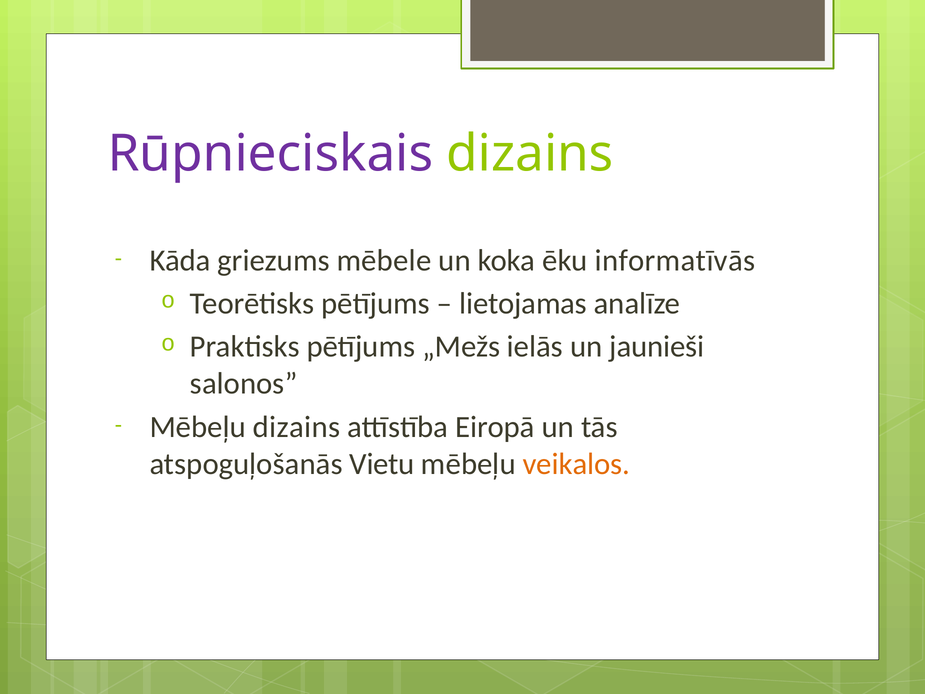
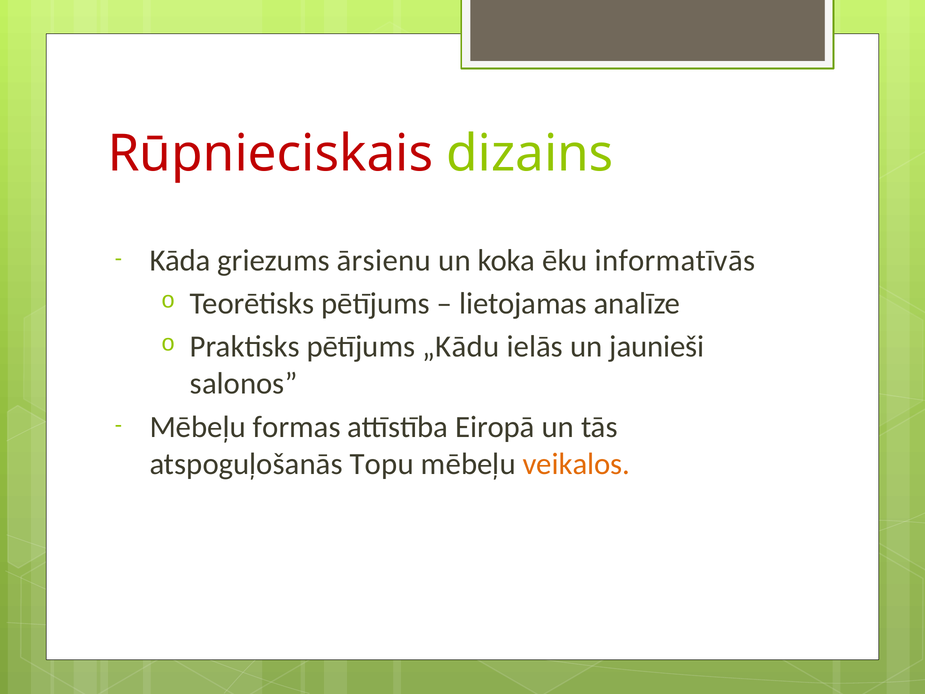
Rūpnieciskais colour: purple -> red (270, 154)
mēbele: mēbele -> ārsienu (384, 260)
„Mežs: „Mežs -> „Kādu (461, 347)
Mēbeļu dizains: dizains -> formas (297, 427)
Vietu: Vietu -> Topu (382, 464)
